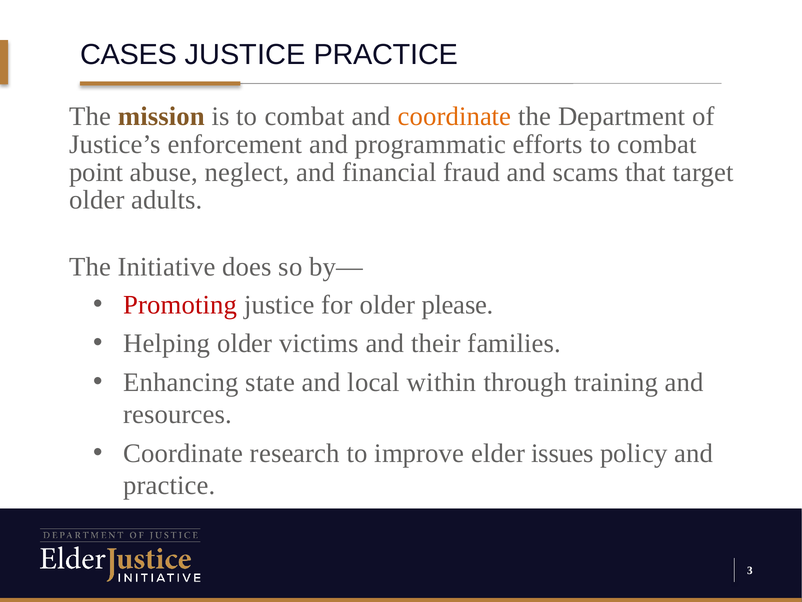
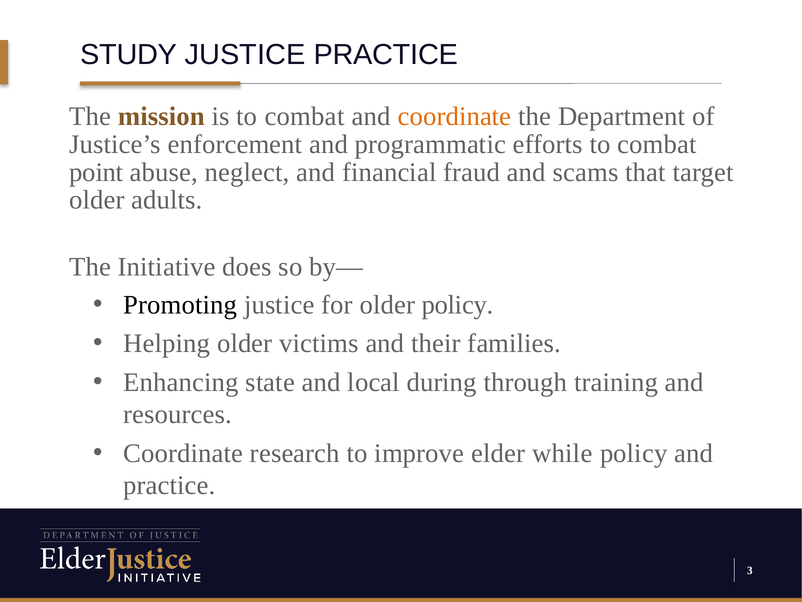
CASES: CASES -> STUDY (129, 54)
Promoting colour: red -> black (180, 304)
older please: please -> policy (458, 304)
within: within -> during (442, 382)
issues: issues -> while (562, 453)
